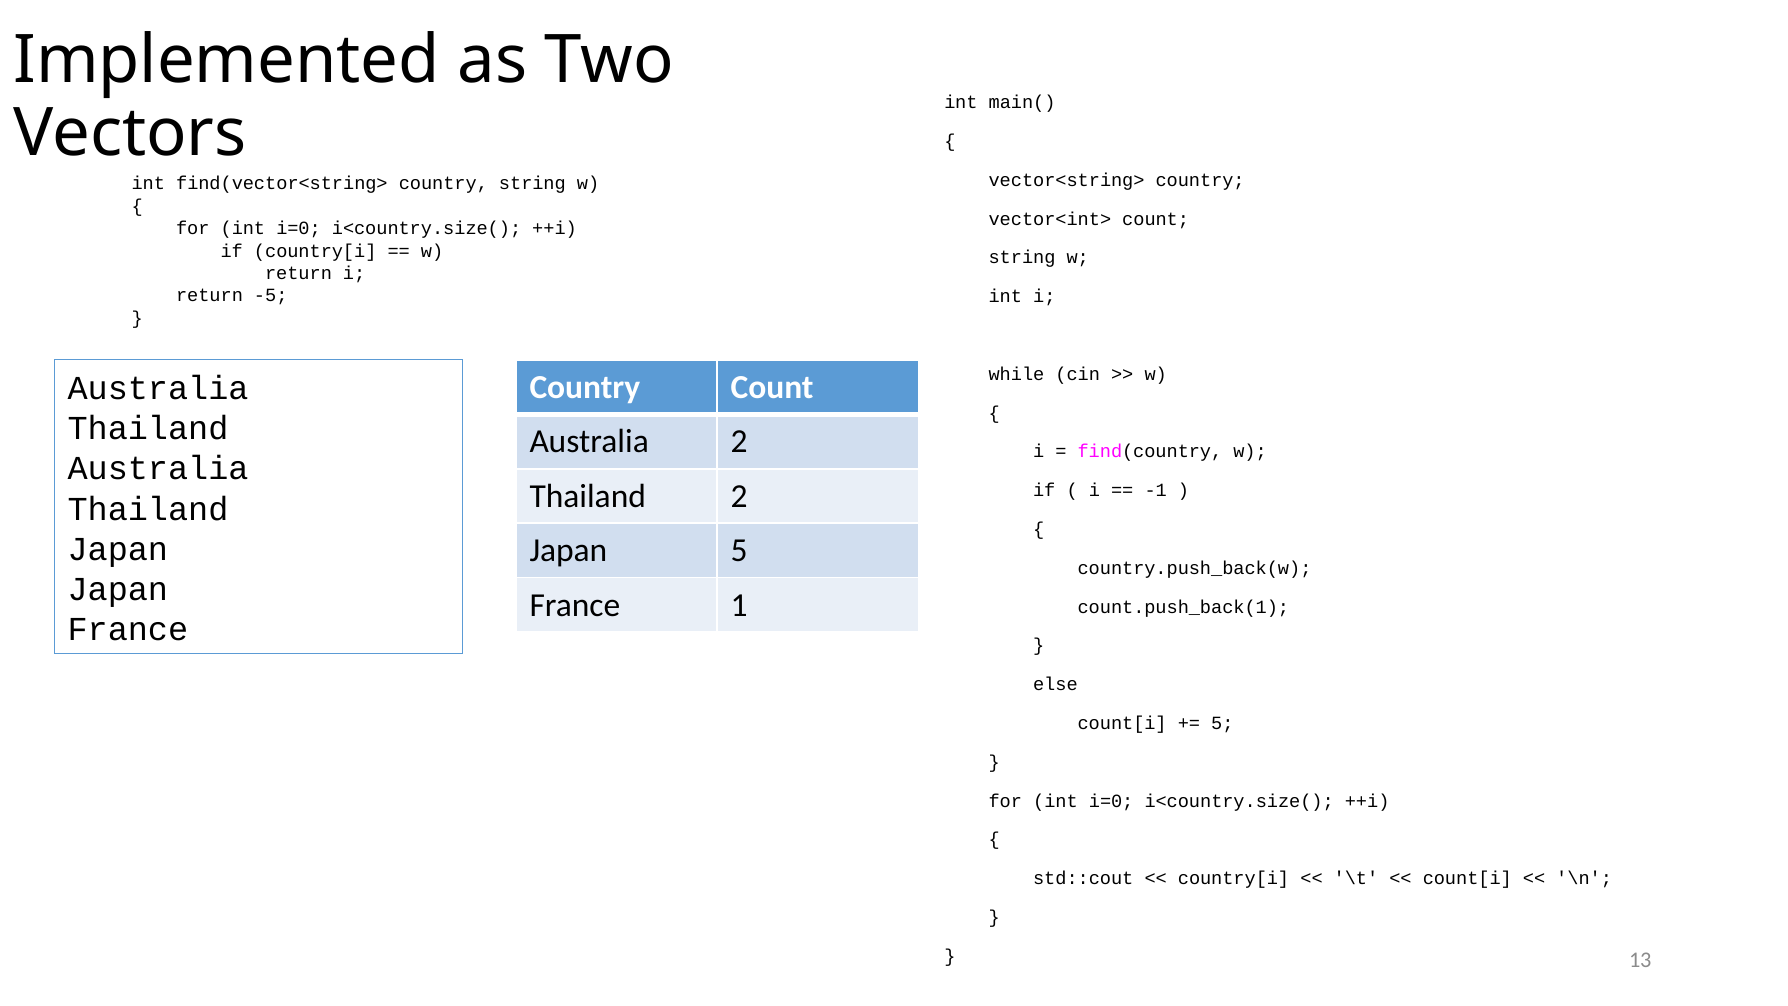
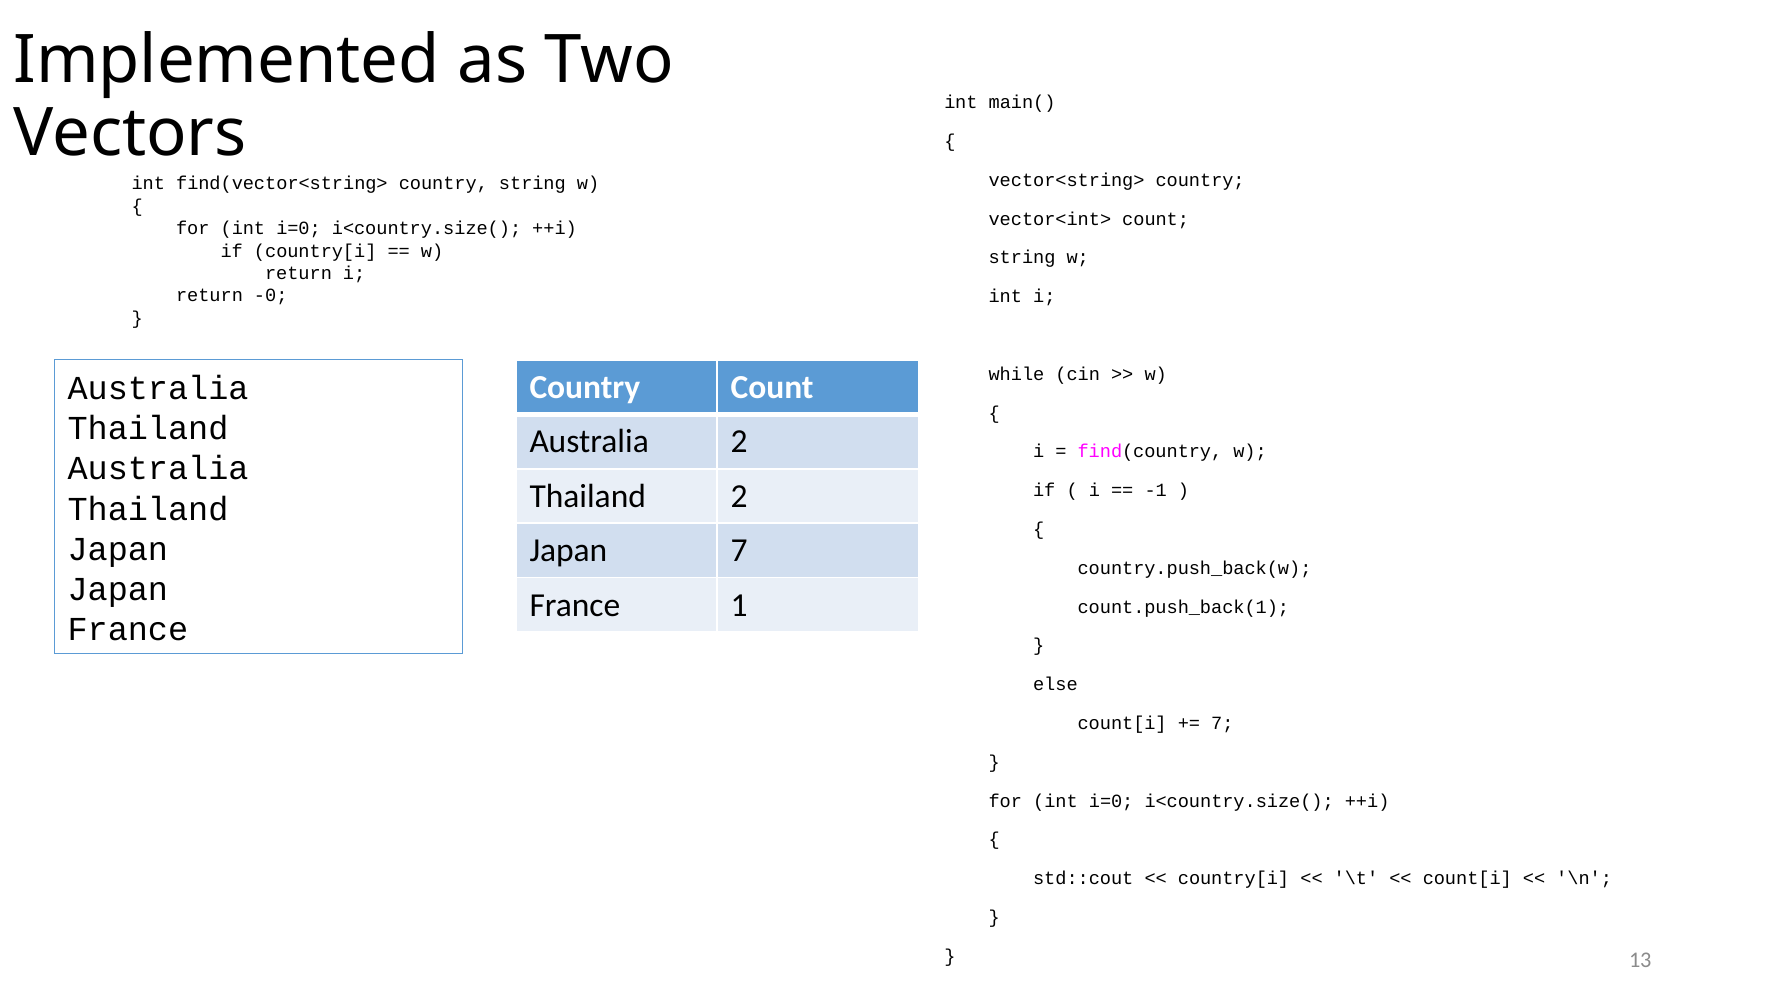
-5: -5 -> -0 (271, 296)
Japan 5: 5 -> 7 (739, 551)
5: 5 -> 7 (1222, 723)
